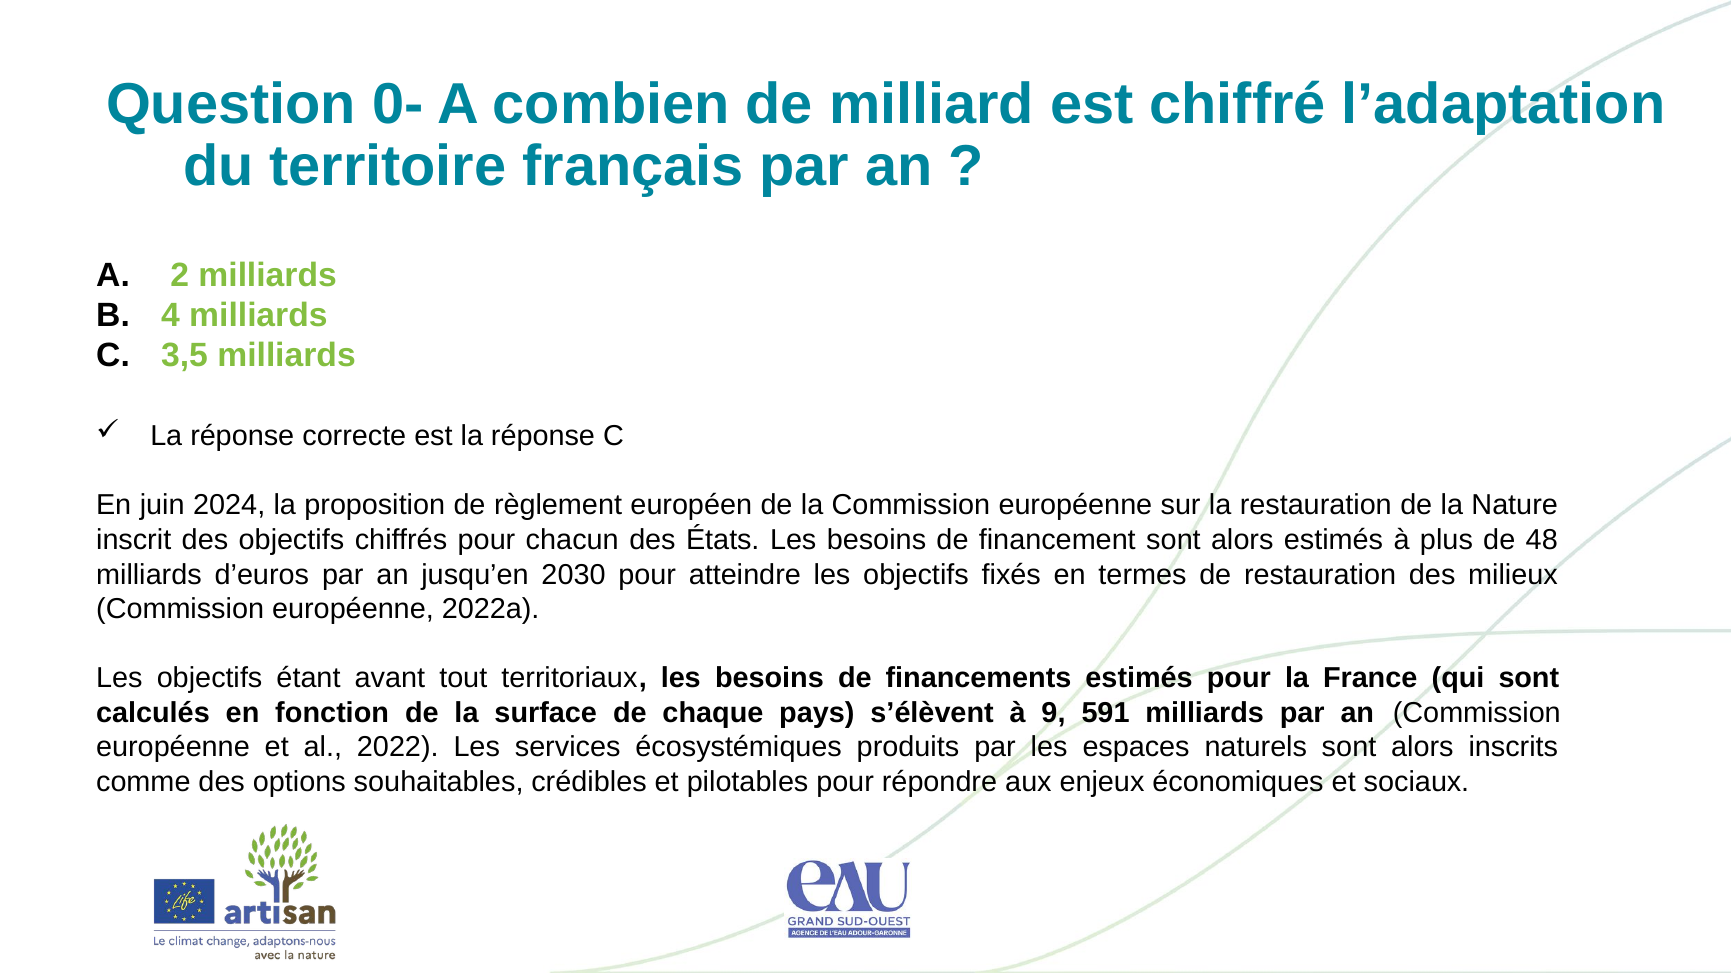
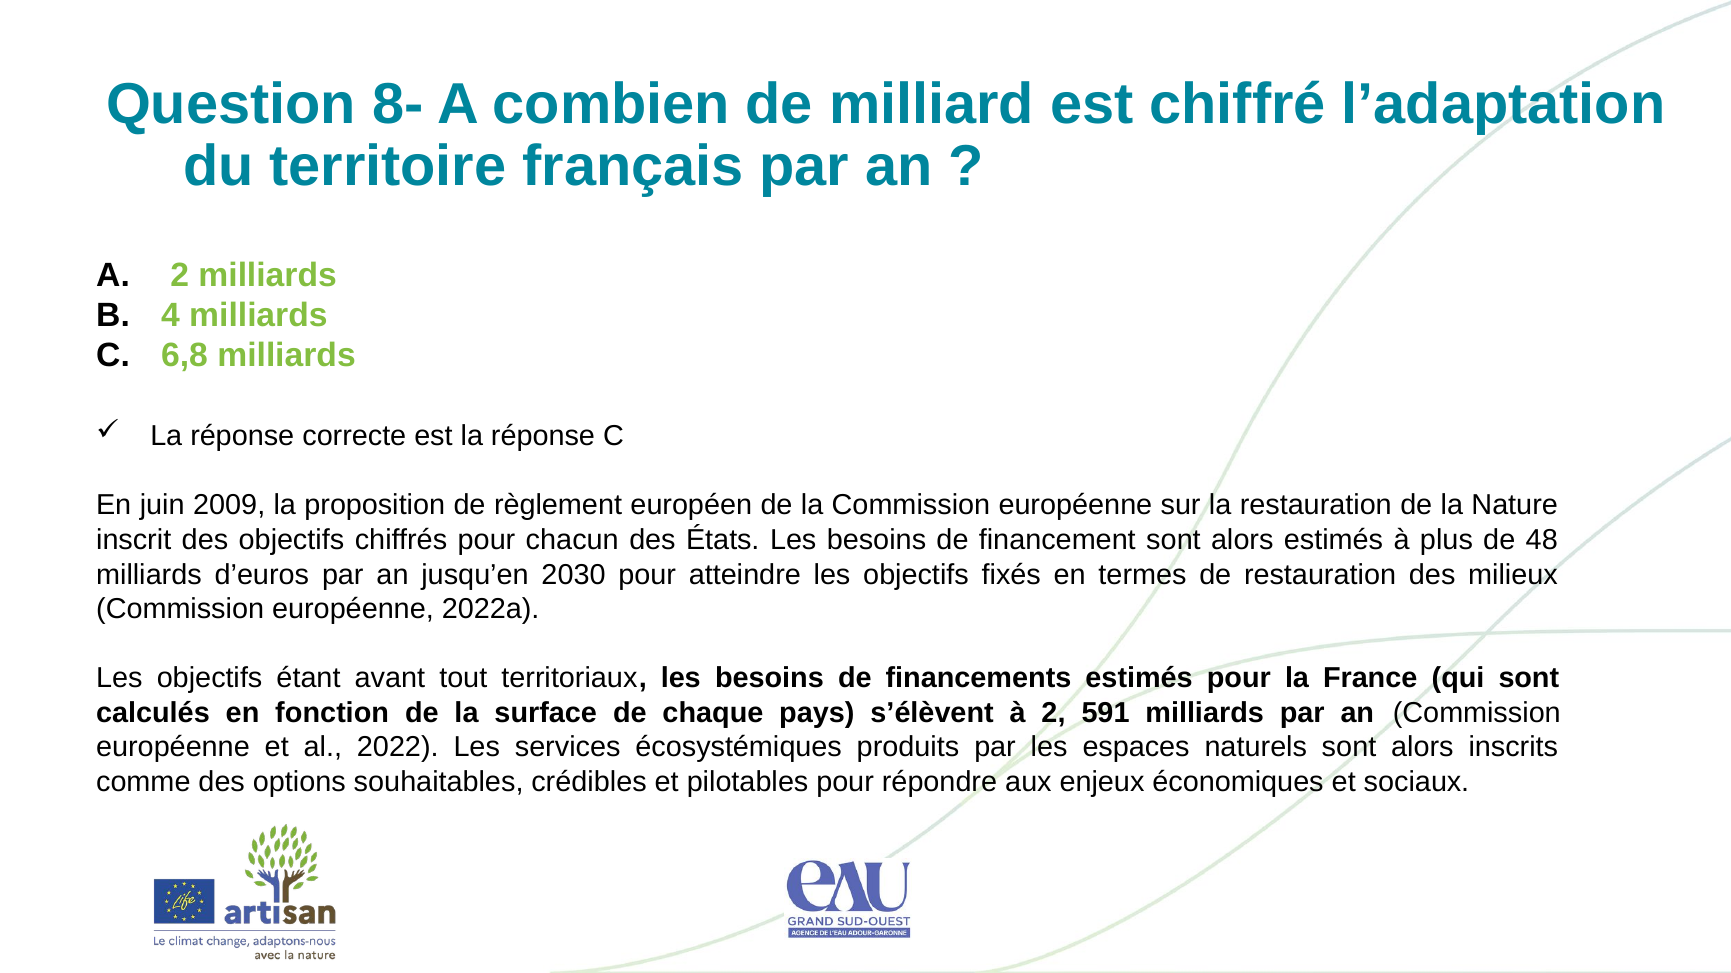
0-: 0- -> 8- (398, 104)
3,5: 3,5 -> 6,8 (185, 356)
2024: 2024 -> 2009 (229, 506)
à 9: 9 -> 2 (1054, 713)
